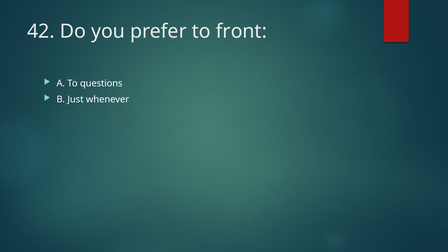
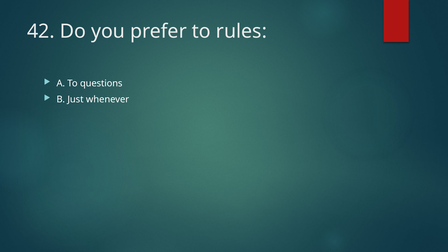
front: front -> rules (241, 31)
